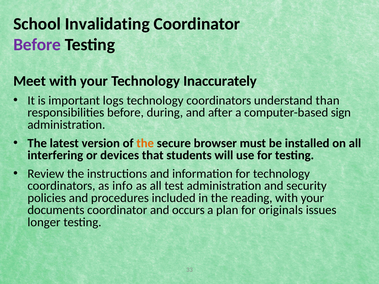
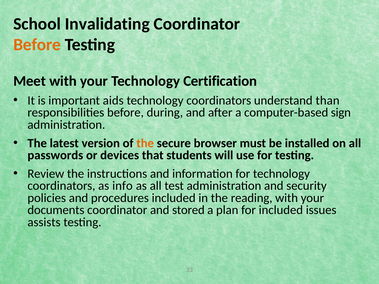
Before colour: purple -> orange (37, 45)
Inaccurately: Inaccurately -> Certification (220, 81)
logs: logs -> aids (113, 101)
interfering: interfering -> passwords (55, 155)
occurs: occurs -> stored (188, 210)
for originals: originals -> included (281, 210)
longer: longer -> assists (44, 222)
